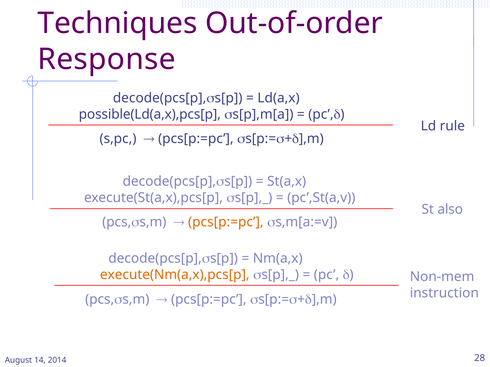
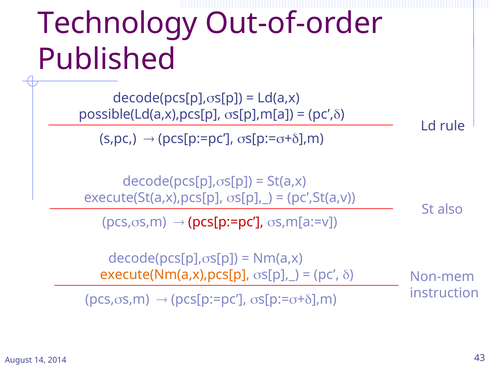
Techniques: Techniques -> Technology (118, 23)
Response: Response -> Published (107, 59)
pcs[p:=pc colour: orange -> red (226, 222)
28: 28 -> 43 (480, 358)
